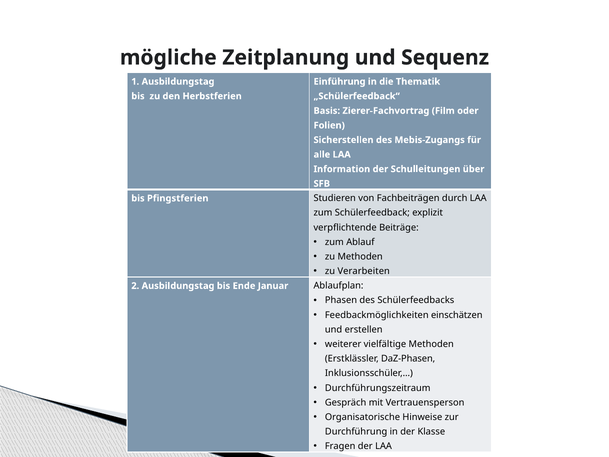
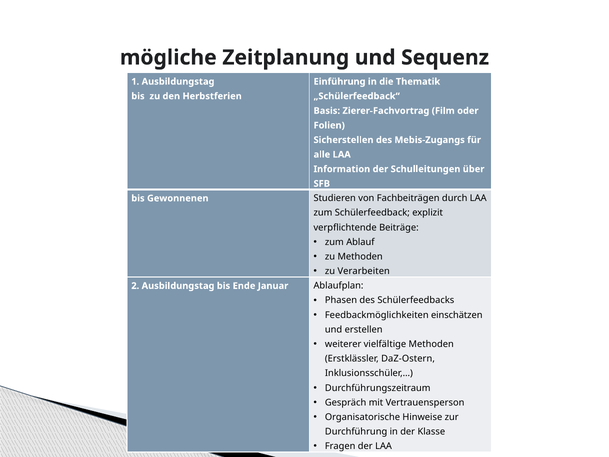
Pfingstferien: Pfingstferien -> Gewonnenen (178, 198)
DaZ-Phasen: DaZ-Phasen -> DaZ-Ostern (408, 359)
